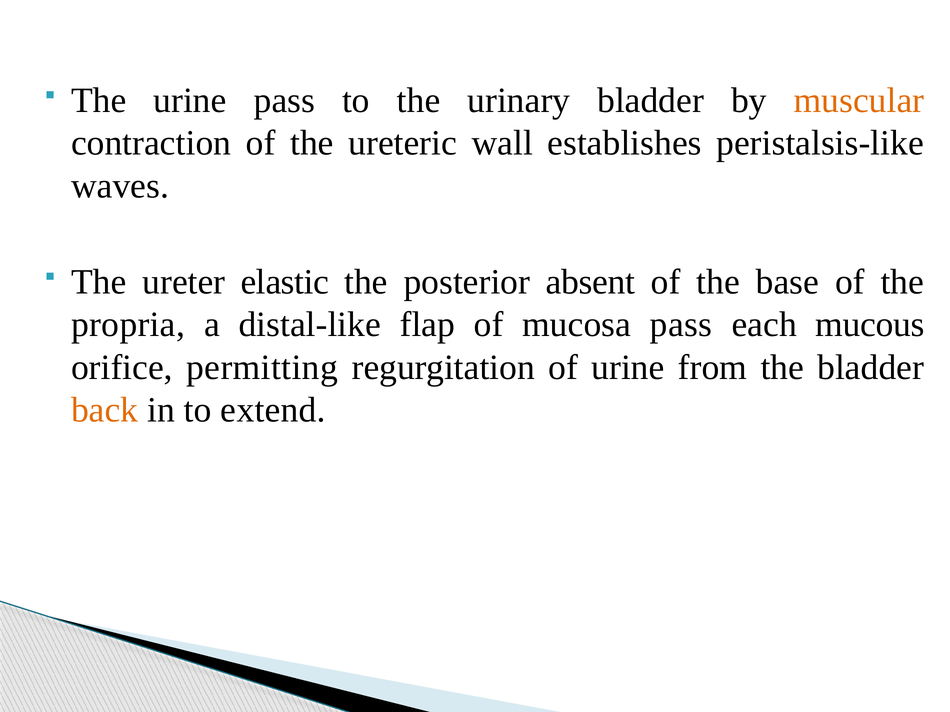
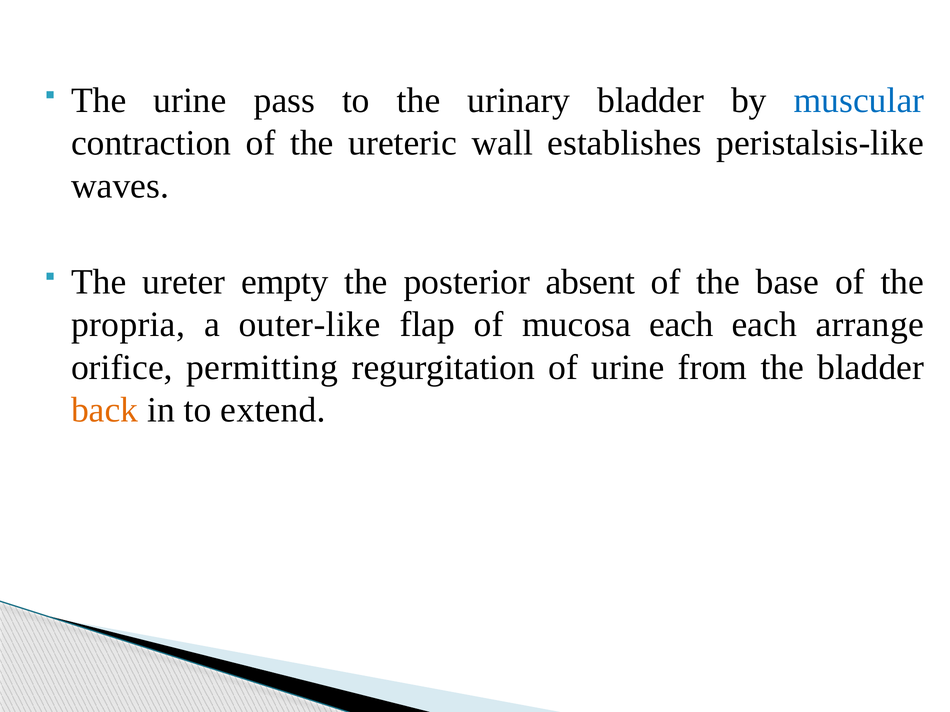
muscular colour: orange -> blue (859, 100)
elastic: elastic -> empty (285, 282)
distal-like: distal-like -> outer-like (310, 325)
mucosa pass: pass -> each (681, 325)
mucous: mucous -> arrange (870, 325)
